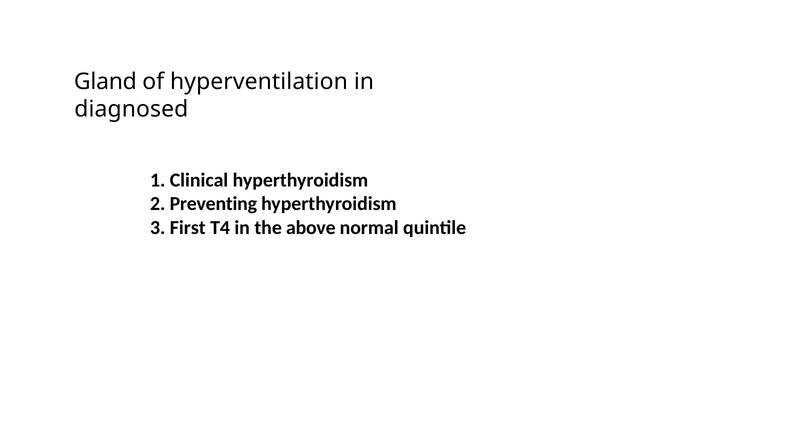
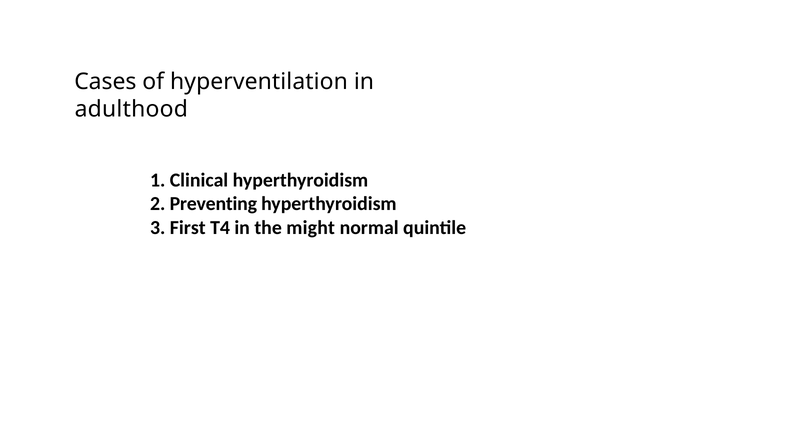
Gland: Gland -> Cases (105, 82)
diagnosed: diagnosed -> adulthood (131, 109)
above: above -> might (311, 228)
